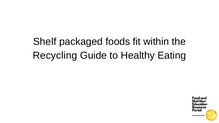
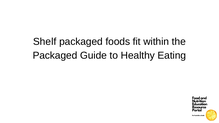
Recycling: Recycling -> Packaged (55, 55)
